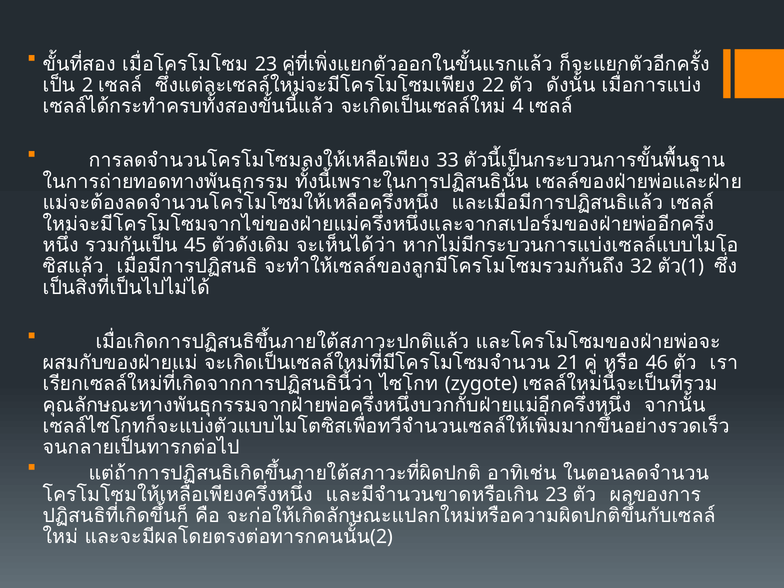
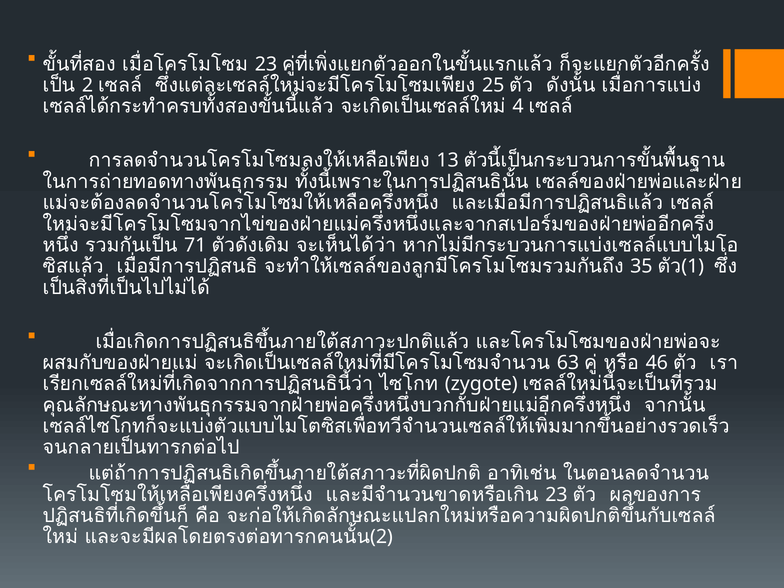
22: 22 -> 25 (493, 85)
33: 33 -> 13 (448, 161)
45: 45 -> 71 (195, 245)
32: 32 -> 35 (641, 266)
21: 21 -> 63 (568, 363)
